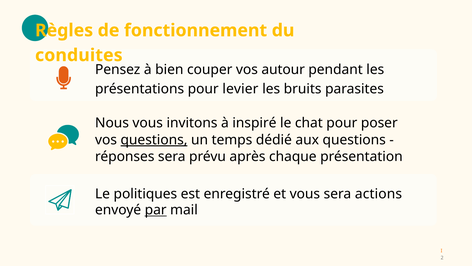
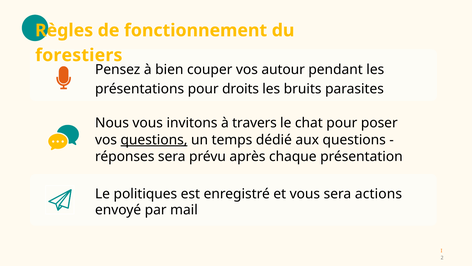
conduites: conduites -> forestiers (79, 55)
levier: levier -> droits (241, 89)
inspiré: inspiré -> travers (254, 123)
par underline: present -> none (156, 210)
